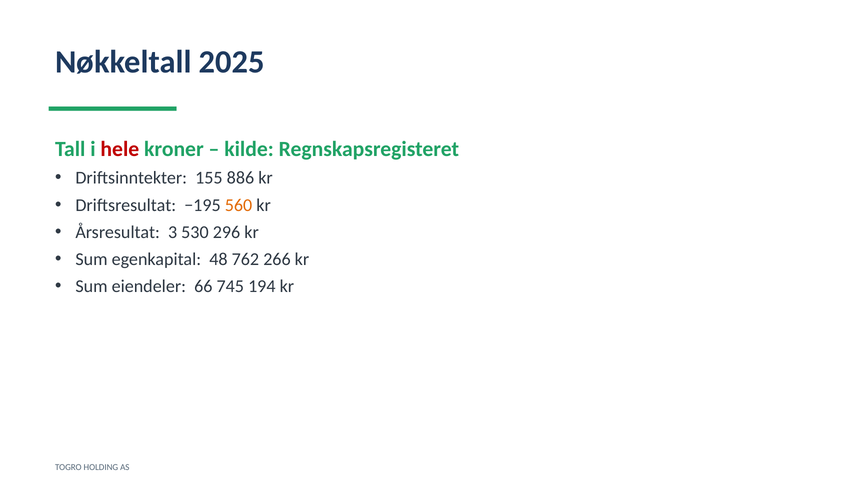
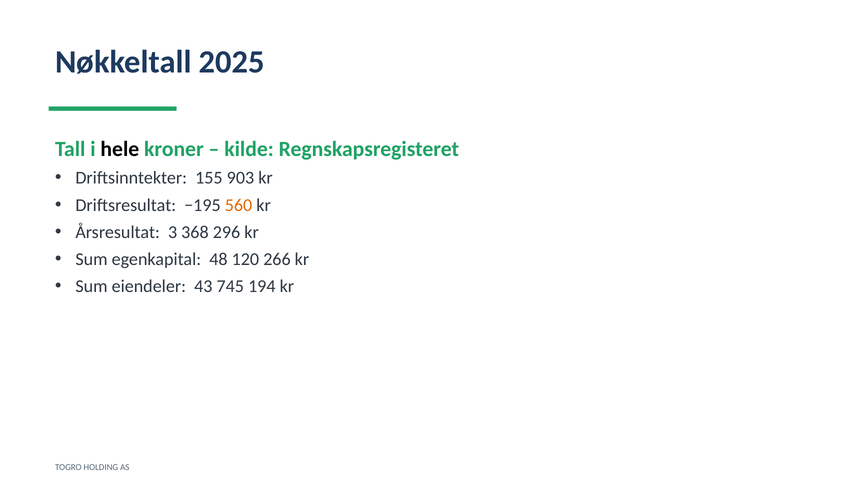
hele colour: red -> black (120, 149)
886: 886 -> 903 (240, 178)
530: 530 -> 368 (195, 232)
762: 762 -> 120 (245, 259)
66: 66 -> 43 (203, 286)
